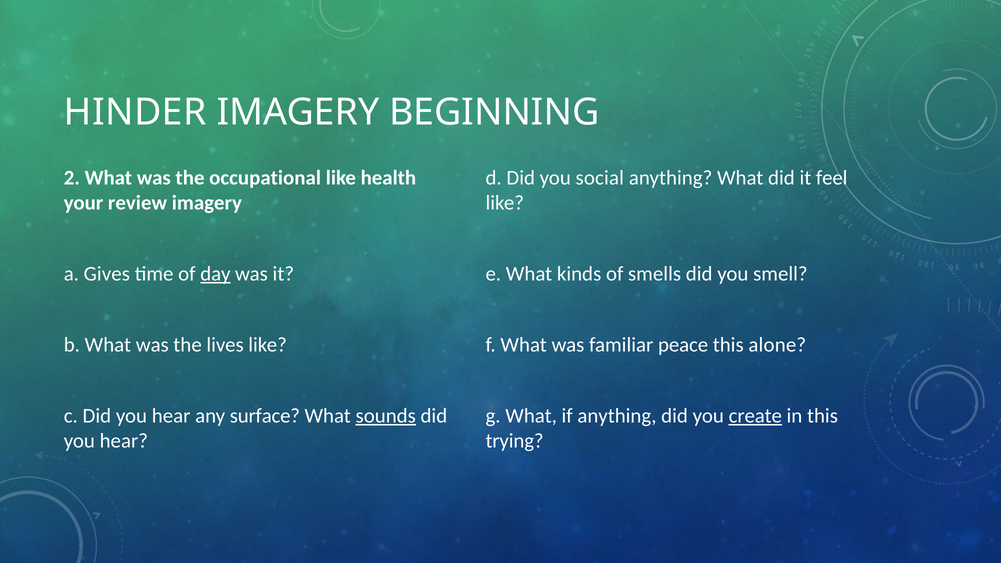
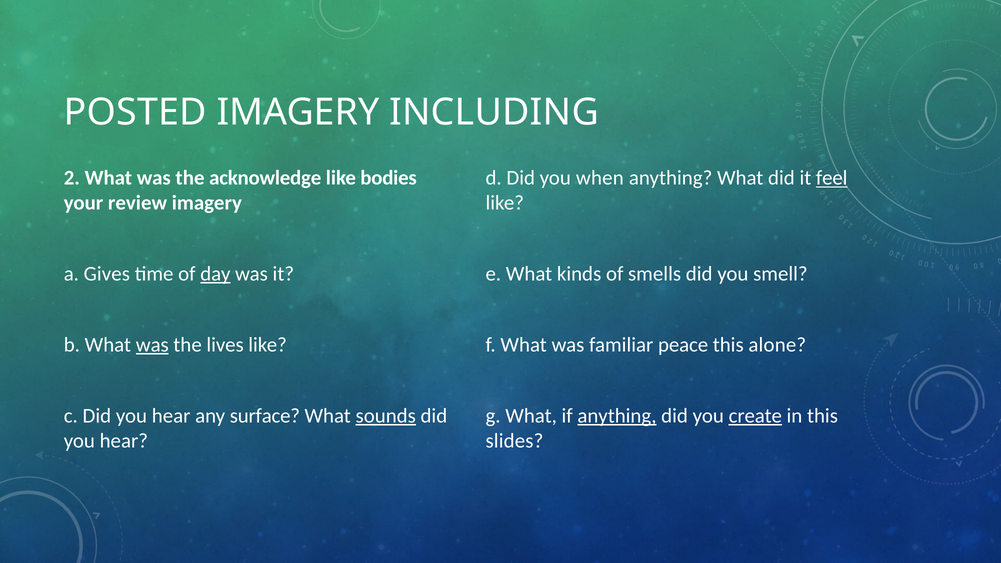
HINDER: HINDER -> POSTED (135, 112)
BEGINNING: BEGINNING -> INCLUDING (494, 112)
occupational: occupational -> acknowledge (265, 178)
health: health -> bodies (389, 178)
social: social -> when (600, 178)
feel underline: none -> present (832, 178)
was underline: none -> present (152, 345)
anything underline: none -> present (617, 416)
trying: trying -> slides (514, 441)
